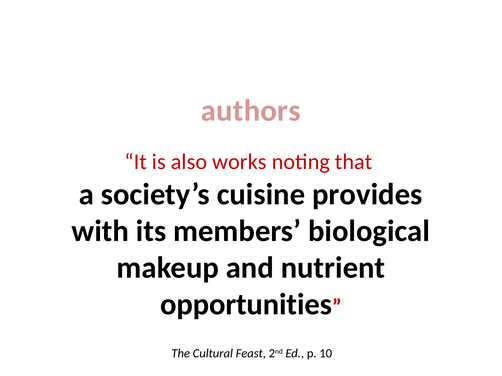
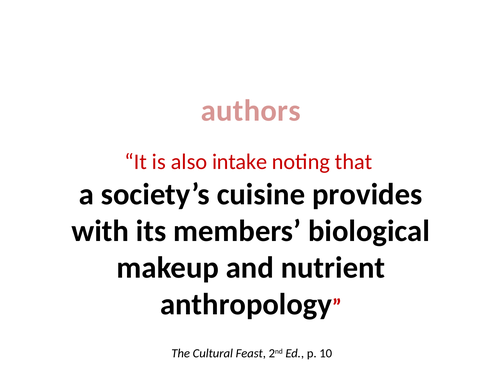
works: works -> intake (240, 162)
opportunities: opportunities -> anthropology (246, 305)
